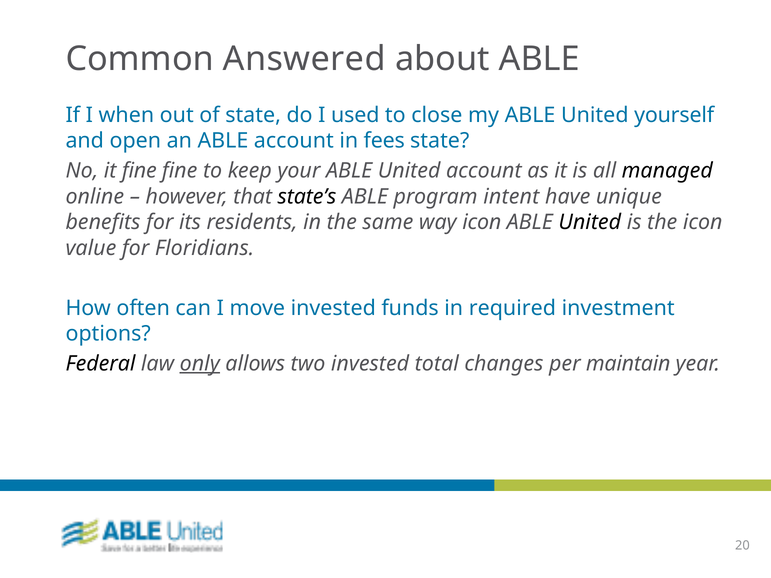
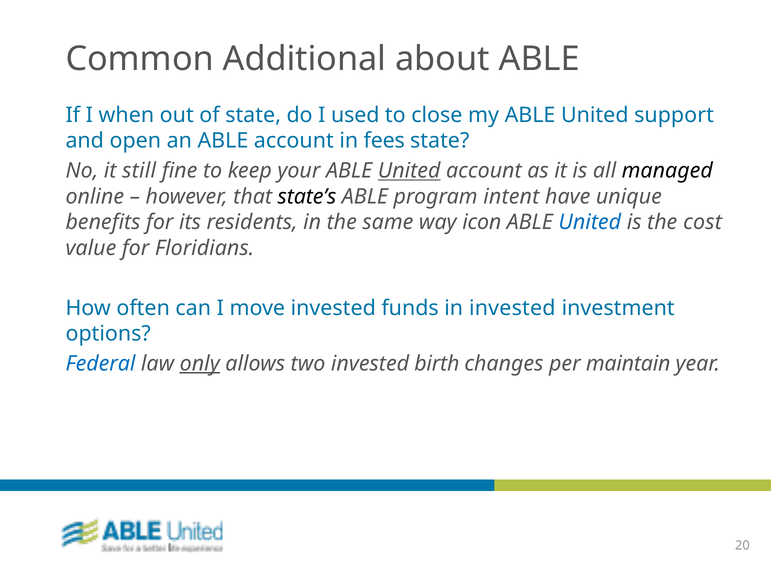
Answered: Answered -> Additional (305, 59)
yourself: yourself -> support (674, 115)
it fine: fine -> still (139, 171)
United underline: none -> present (409, 171)
United colour: black -> blue (590, 222)
the icon: icon -> cost (703, 222)
in required: required -> invested (512, 308)
Federal colour: black -> blue (101, 364)
total: total -> birth (437, 364)
